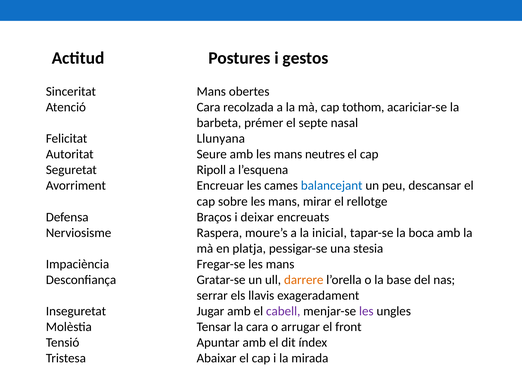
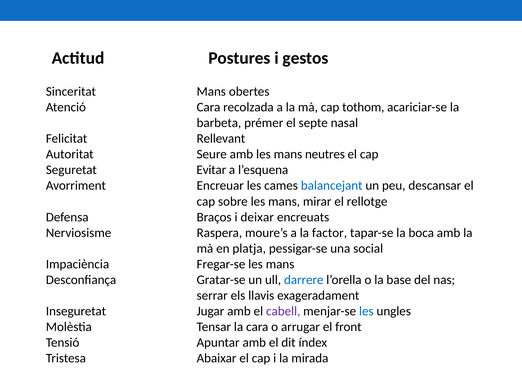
Llunyana: Llunyana -> Rellevant (221, 138)
Ripoll: Ripoll -> Evitar (211, 170)
inicial: inicial -> factor (330, 232)
stesia: stesia -> social (368, 248)
darrere colour: orange -> blue (304, 279)
les colour: purple -> blue (366, 311)
